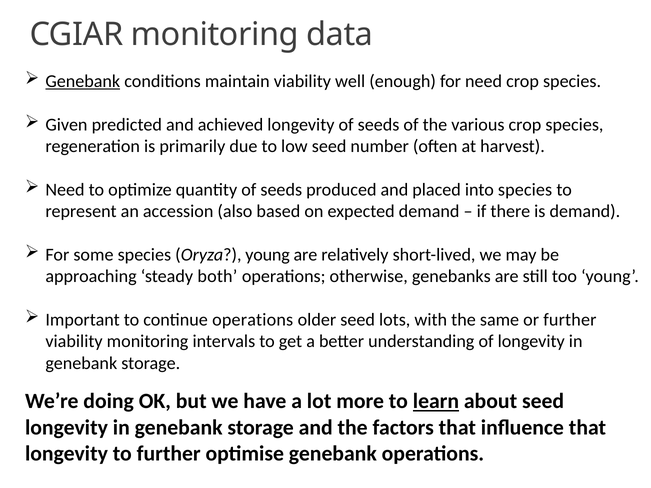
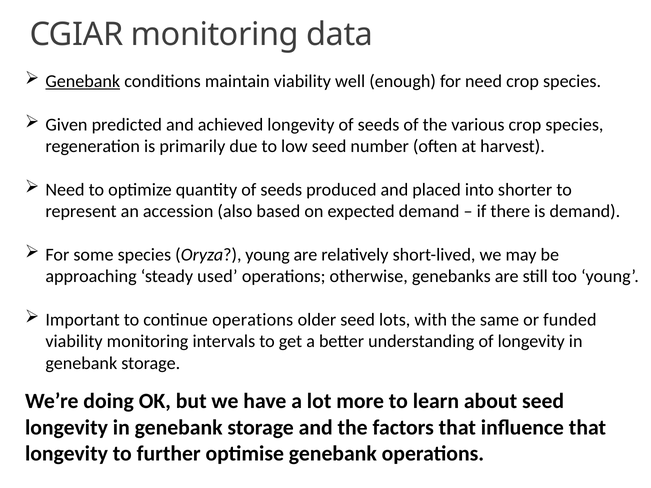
into species: species -> shorter (525, 190)
both: both -> used (217, 277)
or further: further -> funded (570, 320)
learn underline: present -> none (436, 402)
